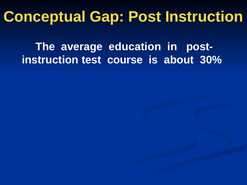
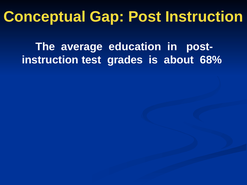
course: course -> grades (125, 60)
30%: 30% -> 68% (211, 60)
